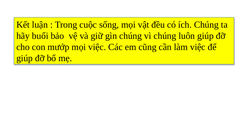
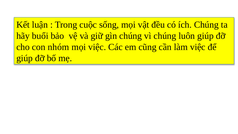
mướp: mướp -> nhóm (58, 47)
